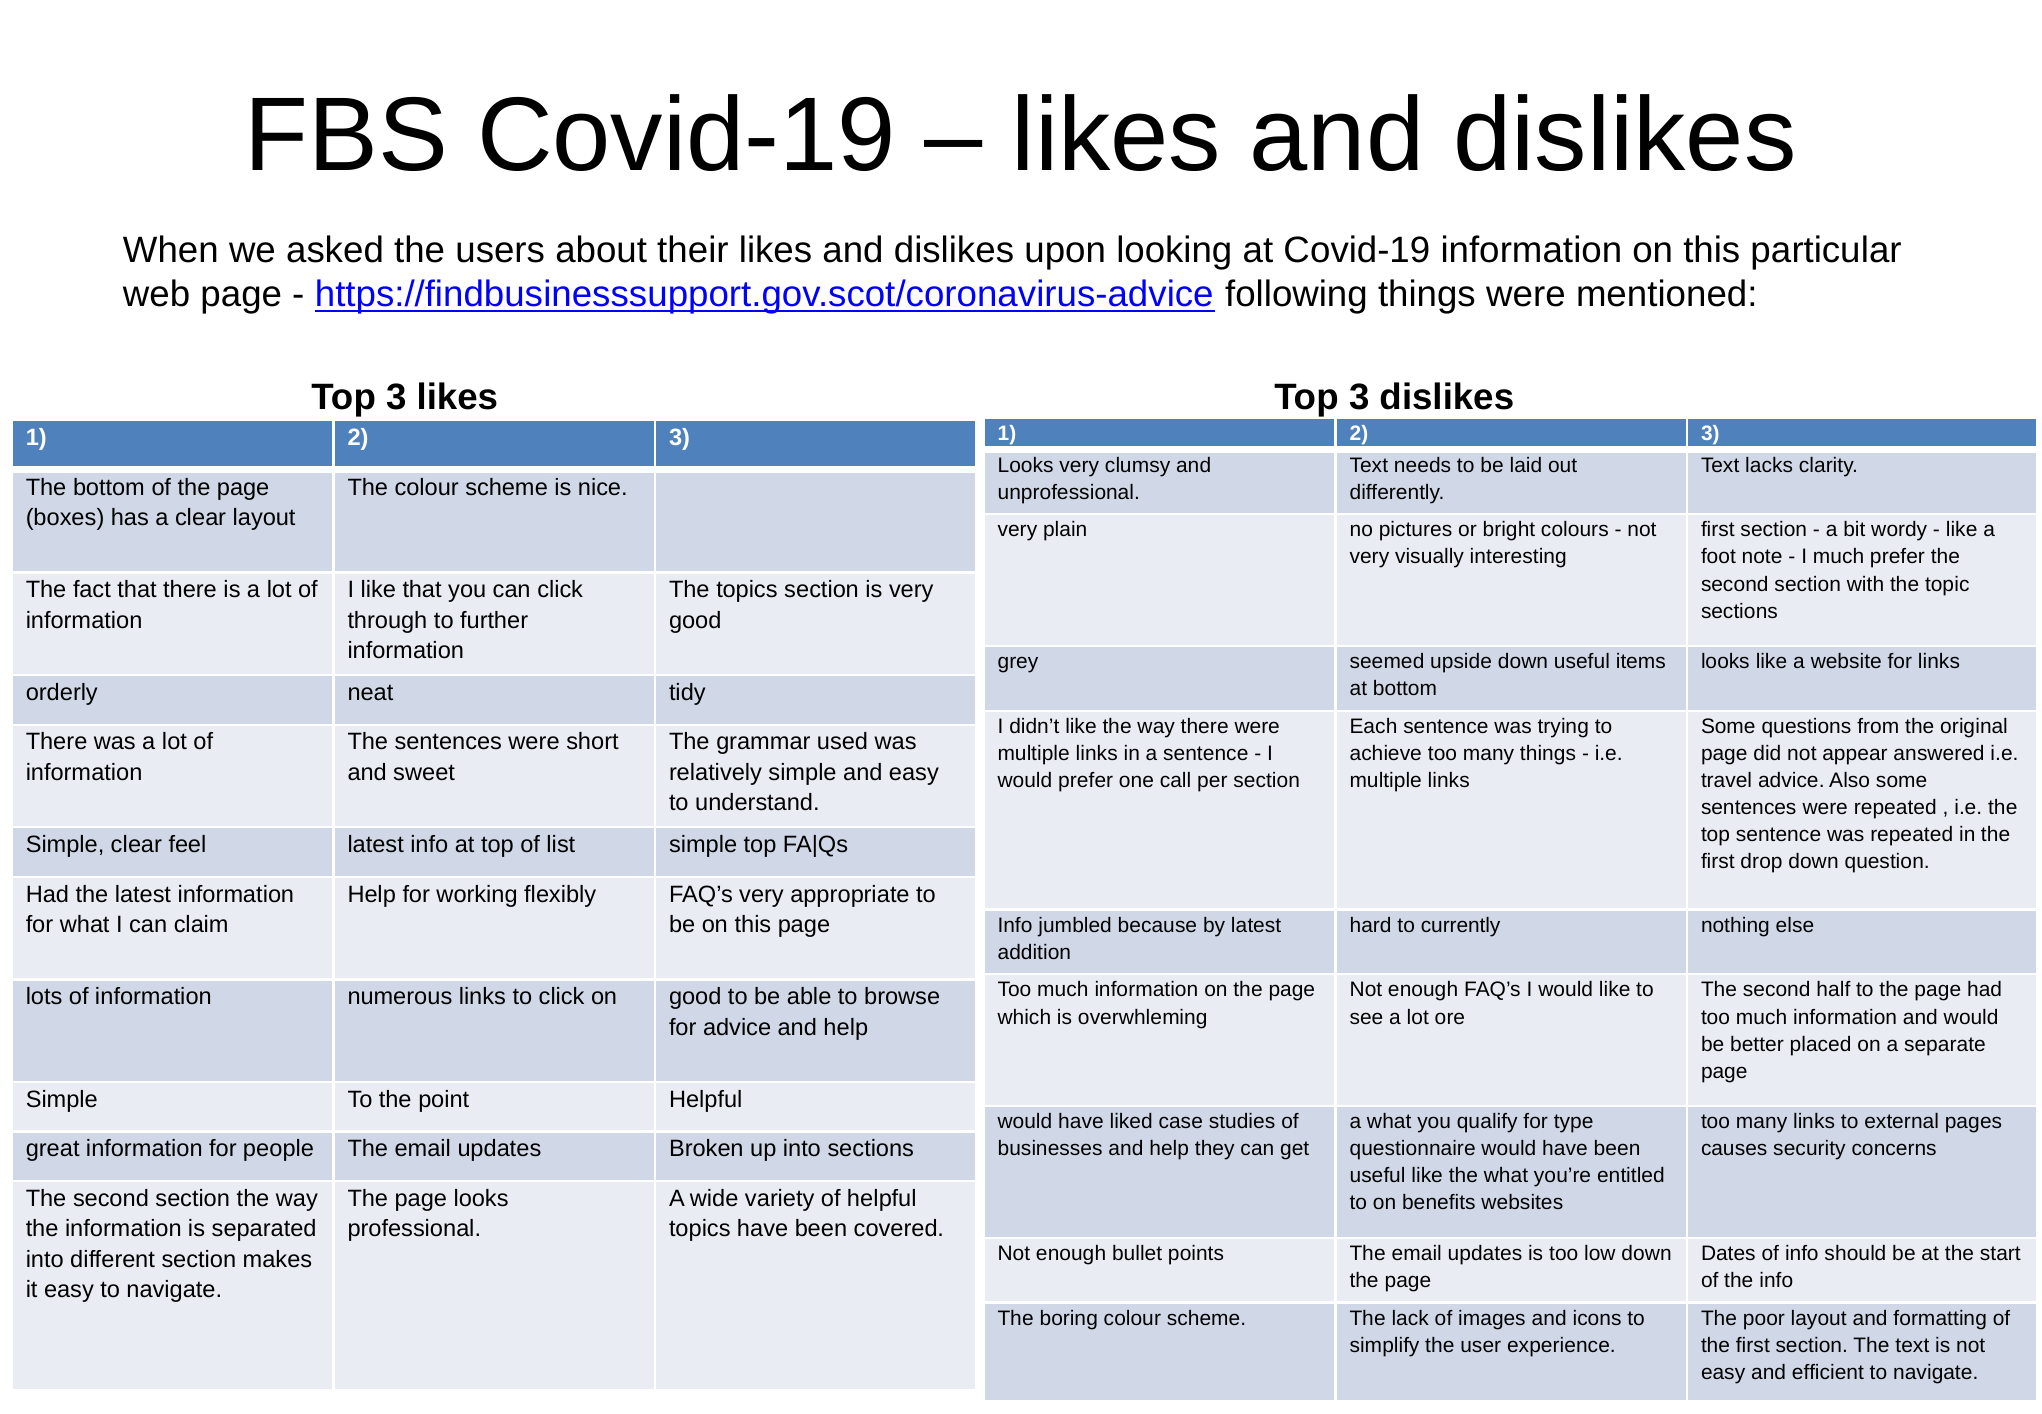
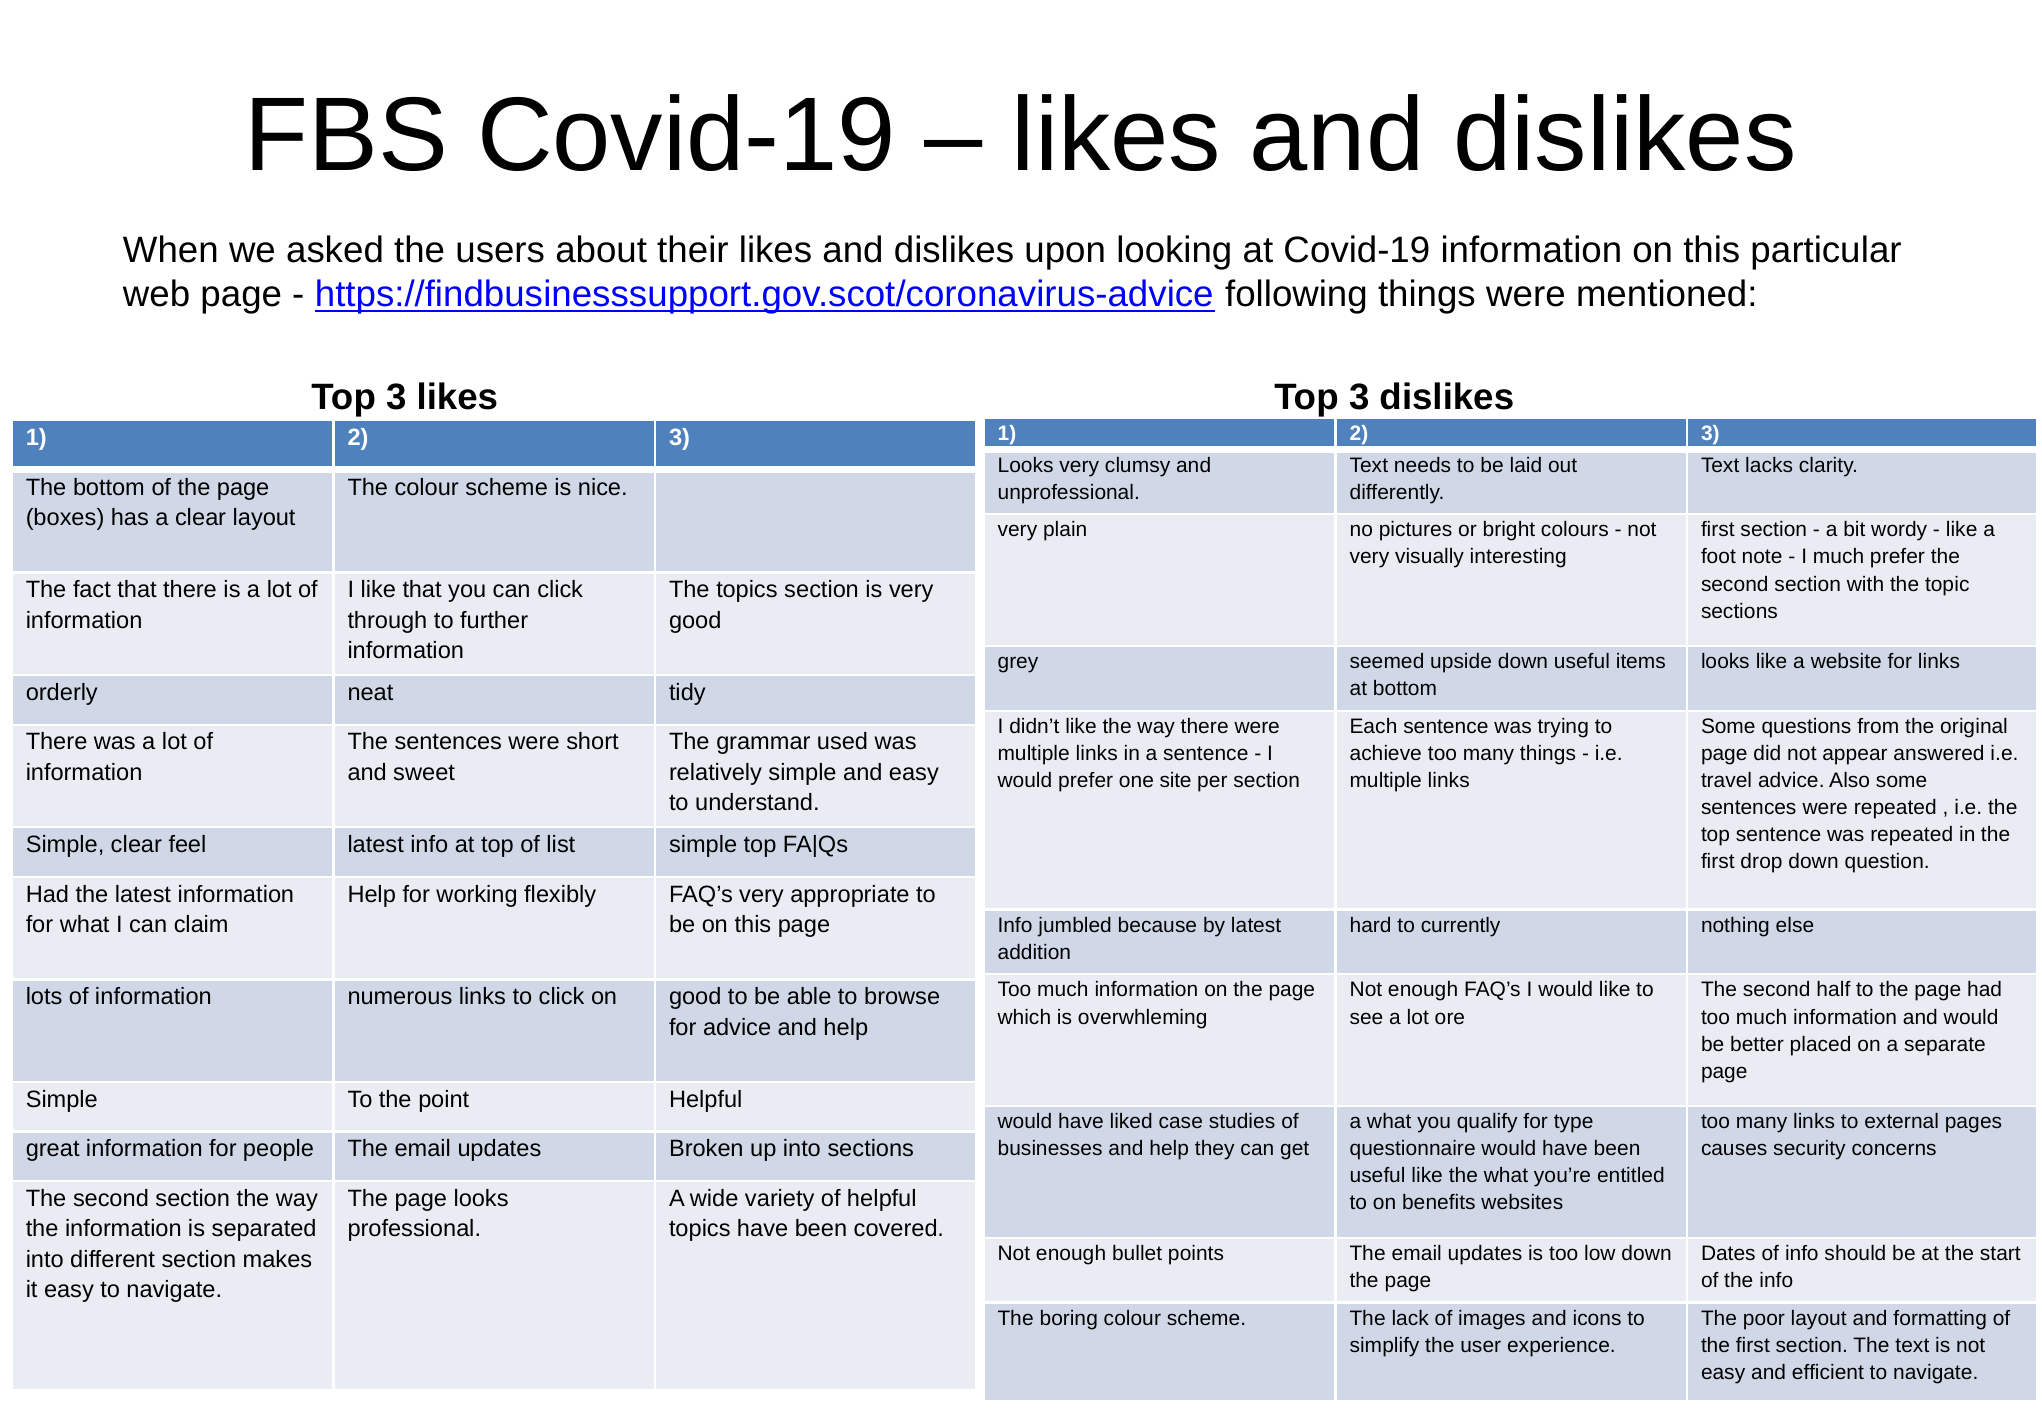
call: call -> site (1176, 781)
